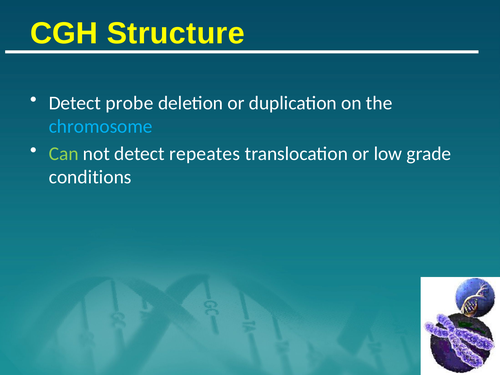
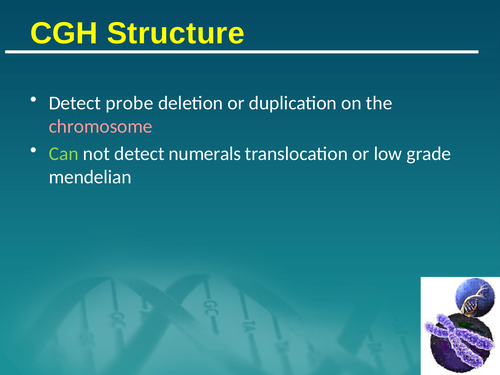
chromosome colour: light blue -> pink (101, 126)
repeates: repeates -> numerals (205, 154)
conditions: conditions -> mendelian (90, 177)
